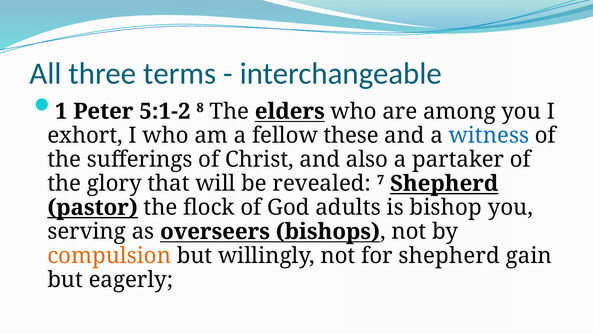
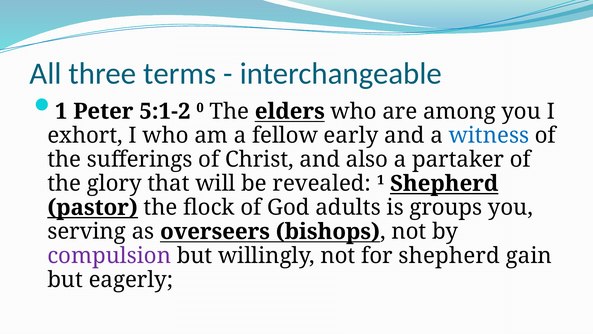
8: 8 -> 0 (200, 108)
these: these -> early (351, 135)
revealed 7: 7 -> 1 (381, 180)
bishop: bishop -> groups (446, 207)
compulsion colour: orange -> purple (109, 255)
